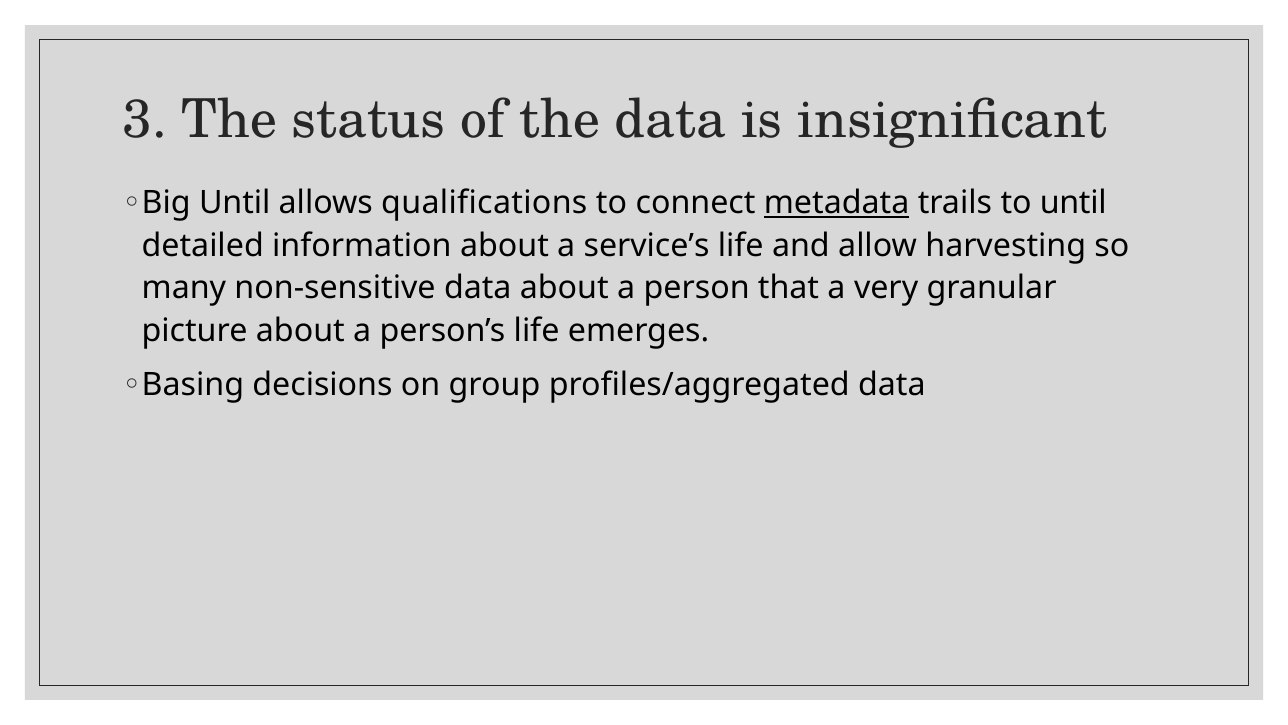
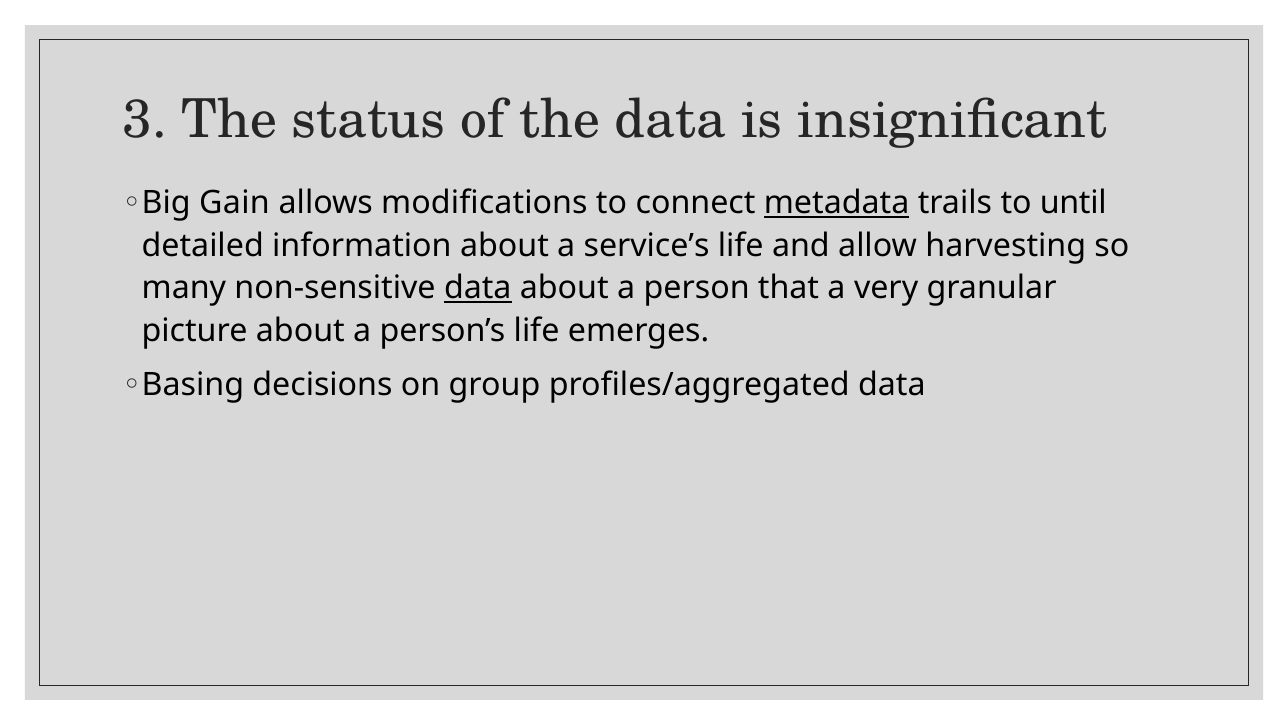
Big Until: Until -> Gain (235, 203)
qualifications: qualifications -> modifications (484, 203)
data underline: none -> present (478, 288)
